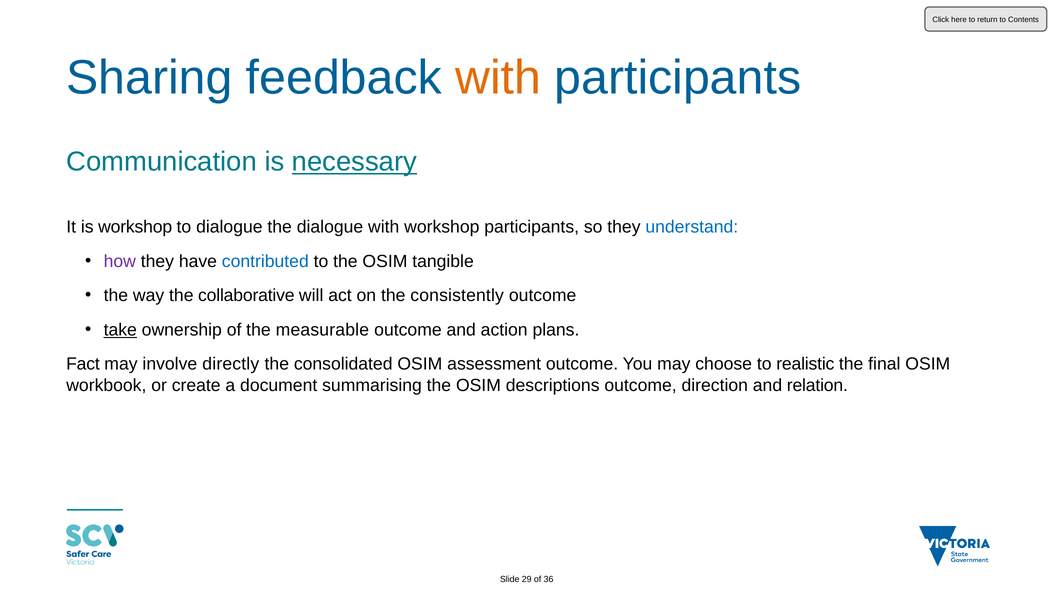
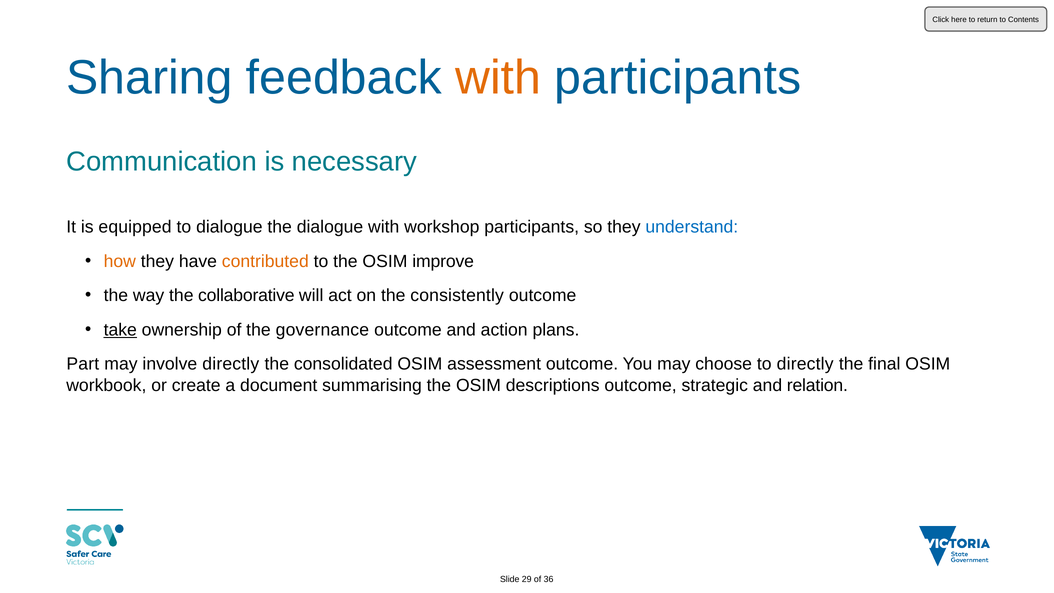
necessary underline: present -> none (354, 162)
is workshop: workshop -> equipped (135, 227)
how colour: purple -> orange (120, 261)
contributed colour: blue -> orange (265, 261)
tangible: tangible -> improve (443, 261)
measurable: measurable -> governance (322, 330)
Fact: Fact -> Part (83, 364)
to realistic: realistic -> directly (805, 364)
direction: direction -> strategic (715, 385)
